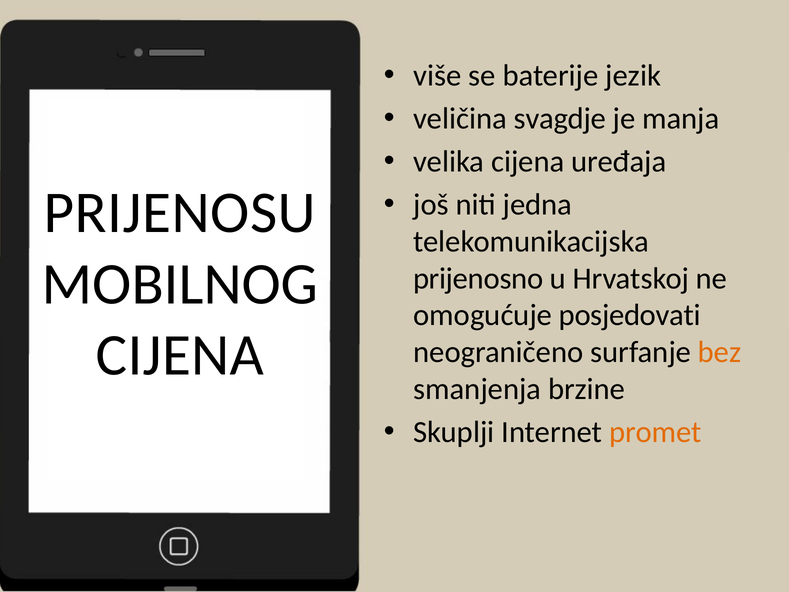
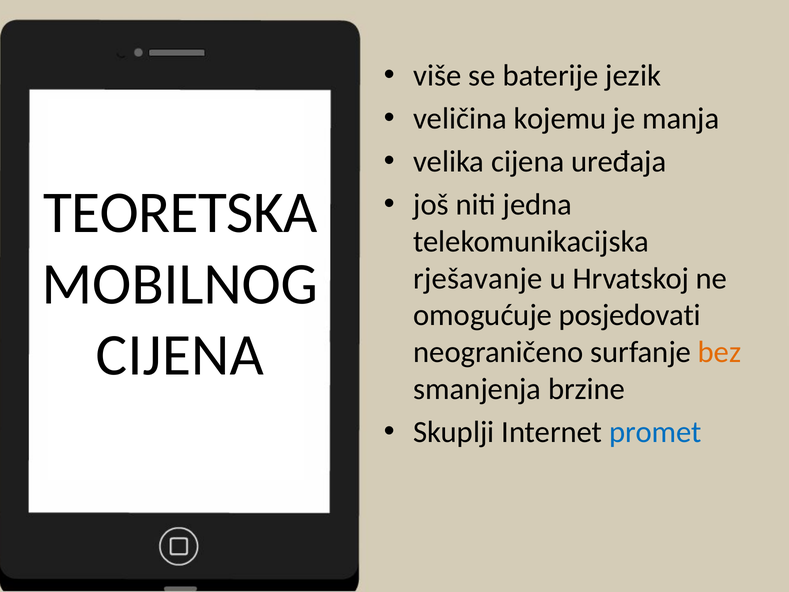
svagdje: svagdje -> kojemu (560, 119)
PRIJENOSU: PRIJENOSU -> TEORETSKA (180, 213)
prijenosno: prijenosno -> rješavanje (478, 278)
promet colour: orange -> blue (655, 432)
